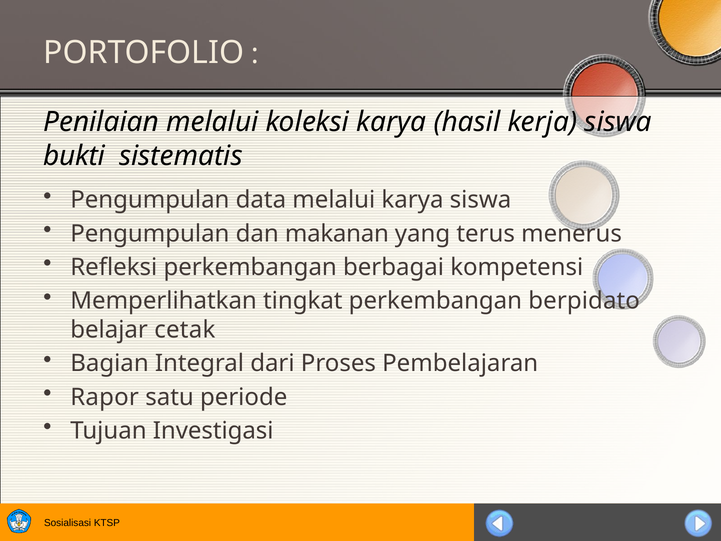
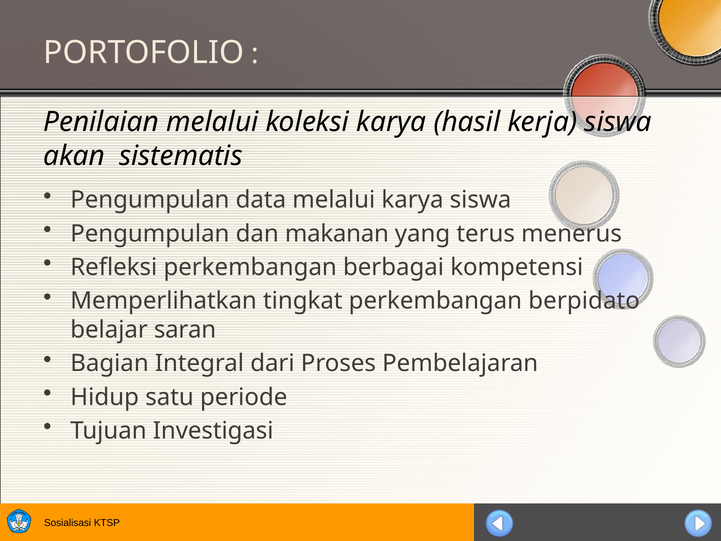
bukti: bukti -> akan (74, 156)
cetak: cetak -> saran (185, 330)
Rapor: Rapor -> Hidup (105, 397)
